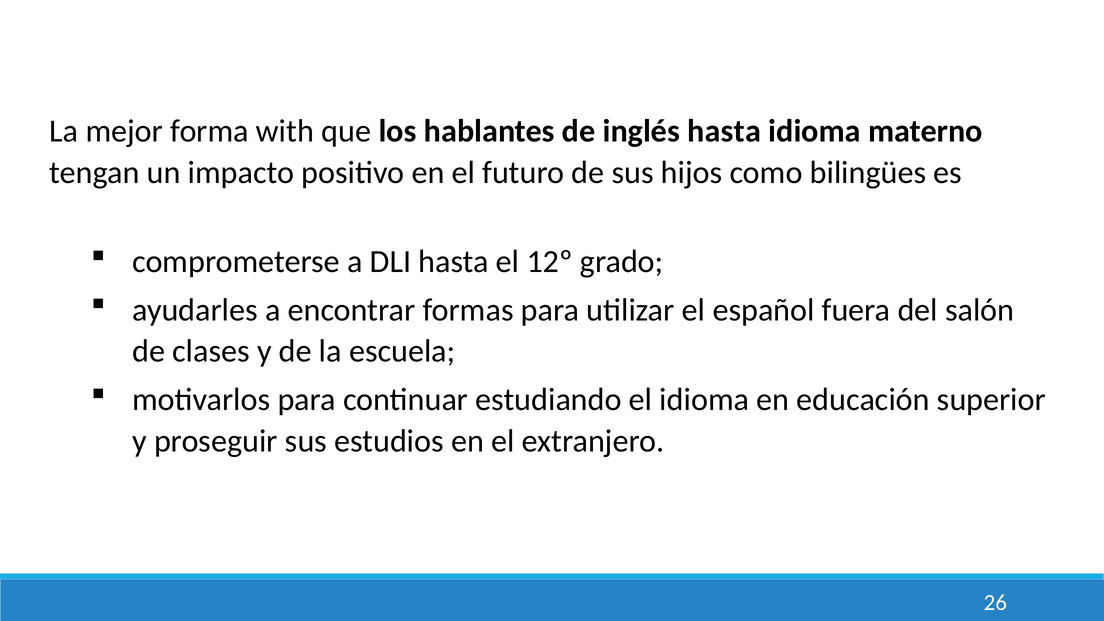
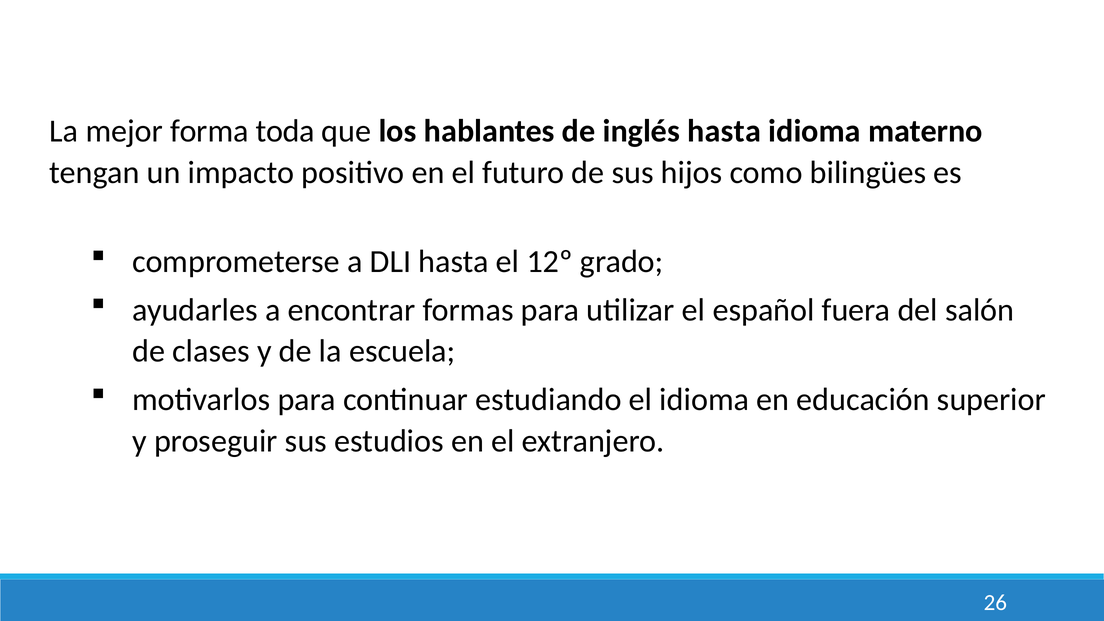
with: with -> toda (285, 131)
